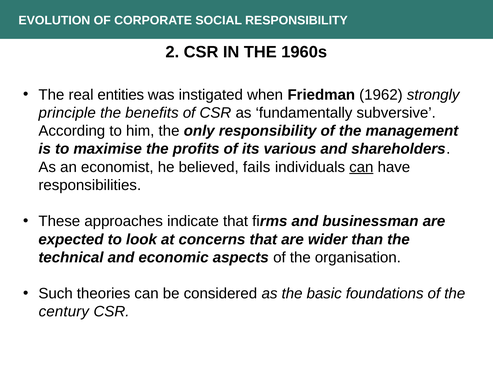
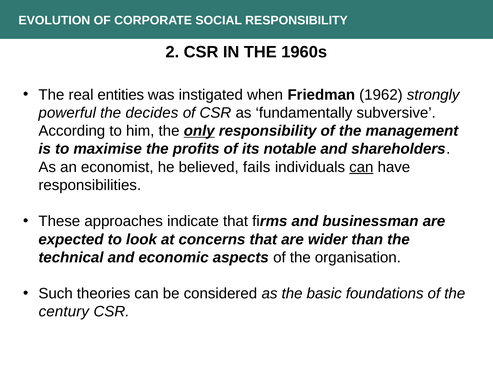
principle: principle -> powerful (67, 113)
benefits: benefits -> decides (152, 113)
only underline: none -> present (199, 131)
various: various -> notable (290, 149)
